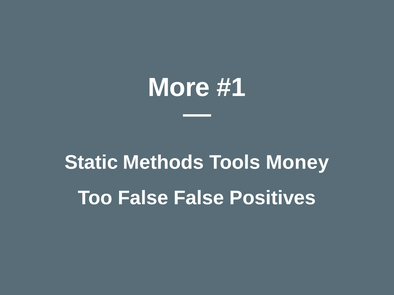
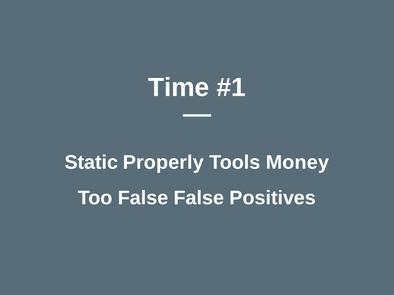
More: More -> Time (179, 88)
Methods: Methods -> Properly (163, 163)
